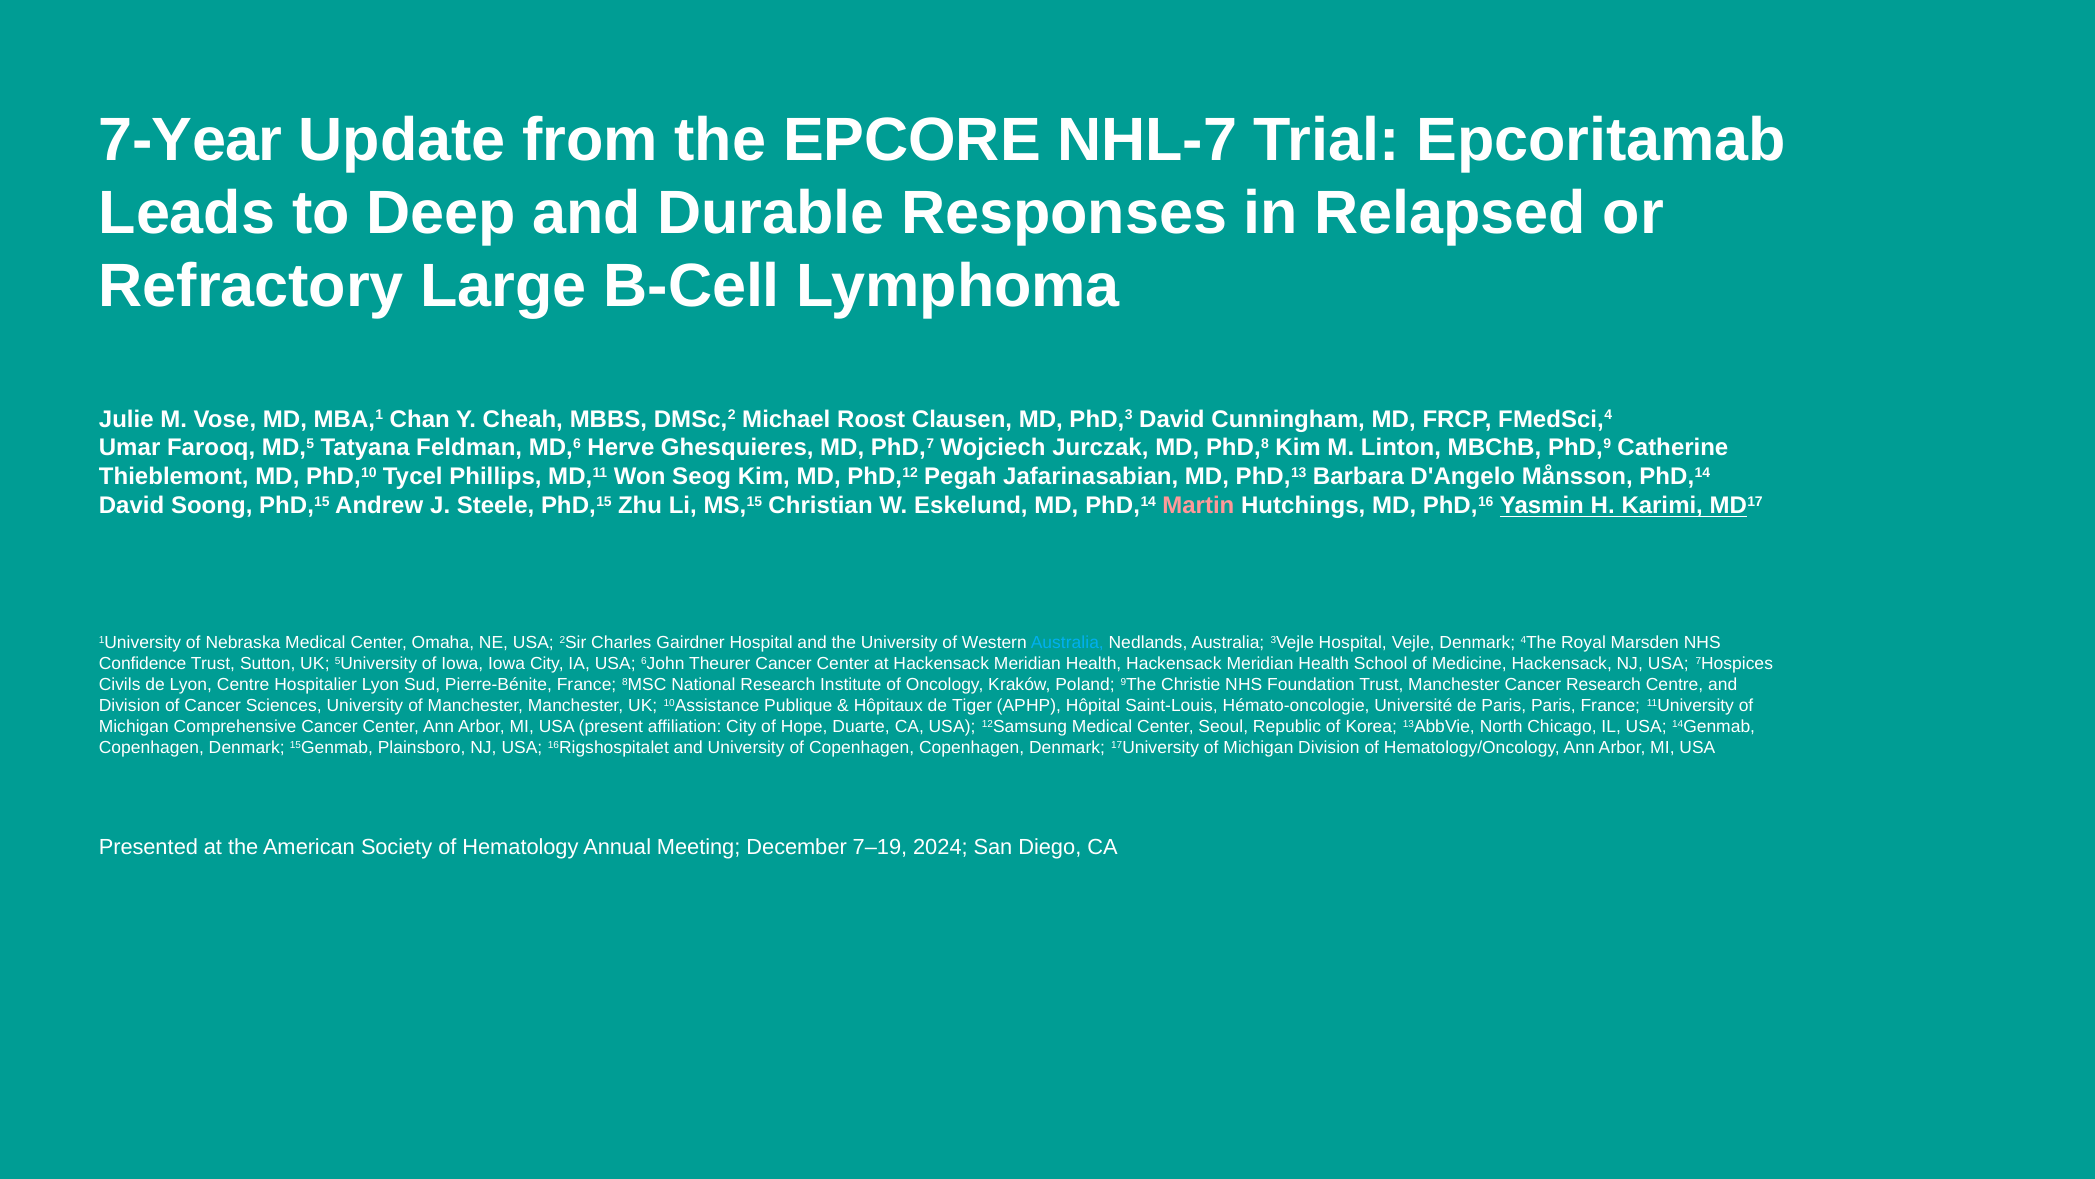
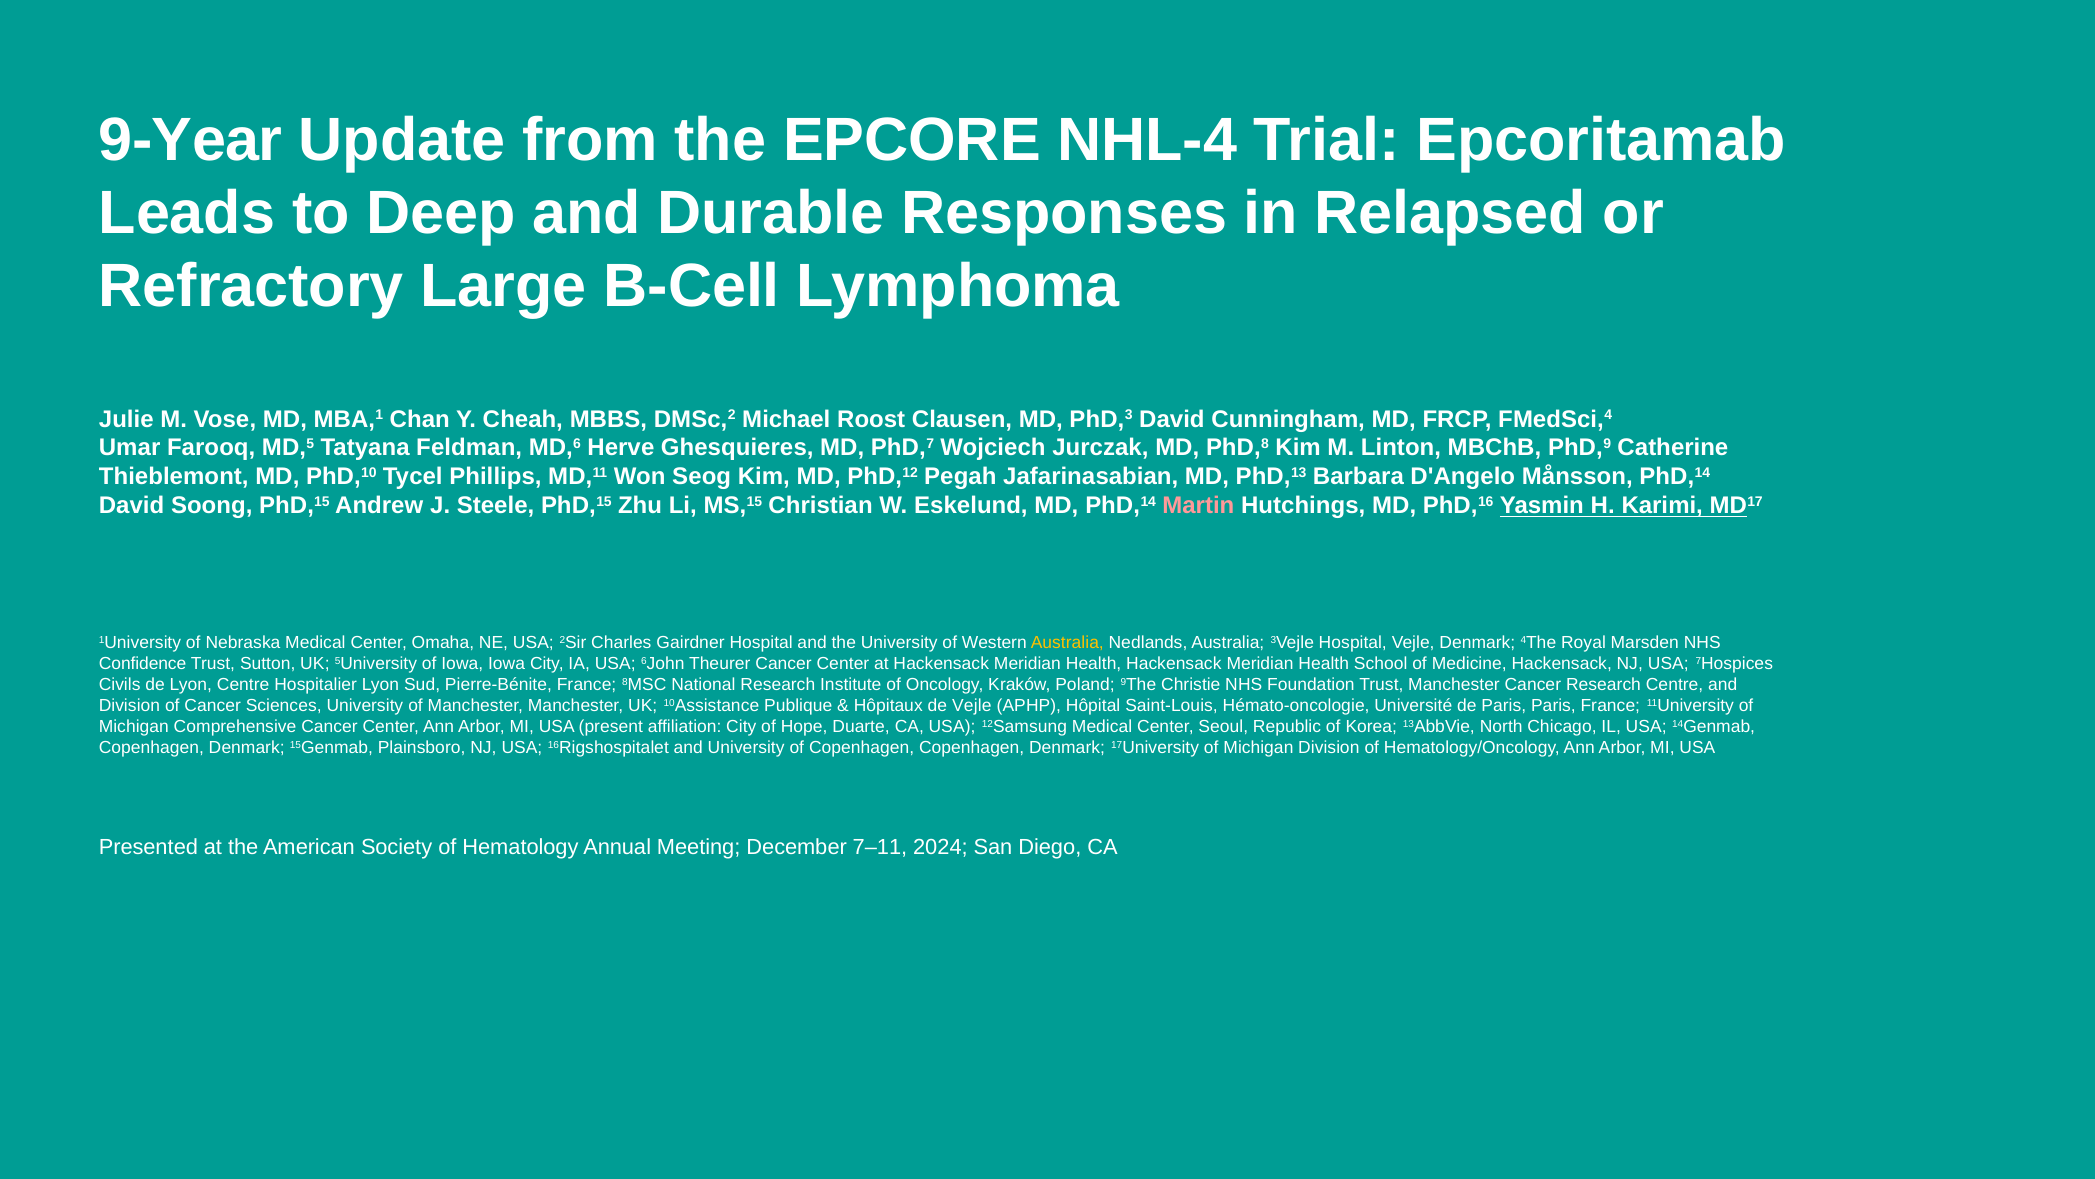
7-Year: 7-Year -> 9-Year (191, 140)
NHL-7: NHL-7 -> NHL-4 (1147, 140)
Australia colour: light blue -> yellow (1067, 643)
de Tiger: Tiger -> Vejle (972, 706)
7–19: 7–19 -> 7–11 (880, 847)
